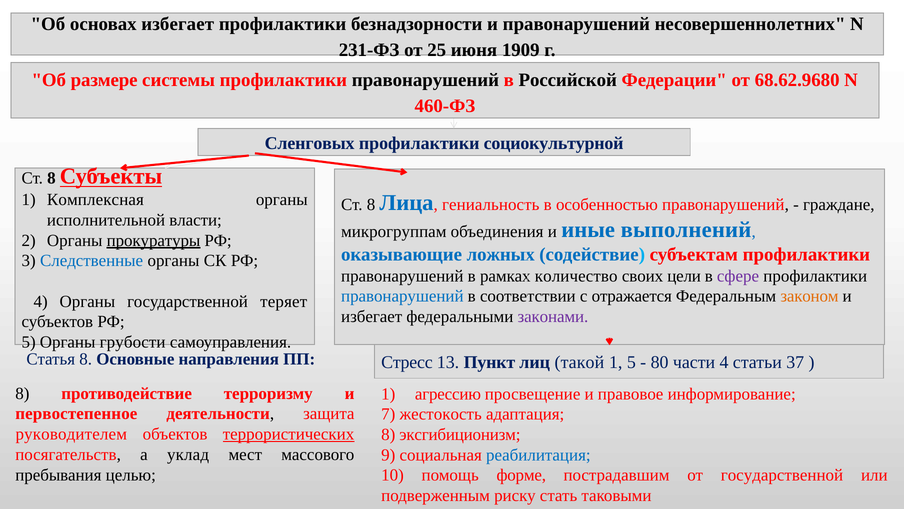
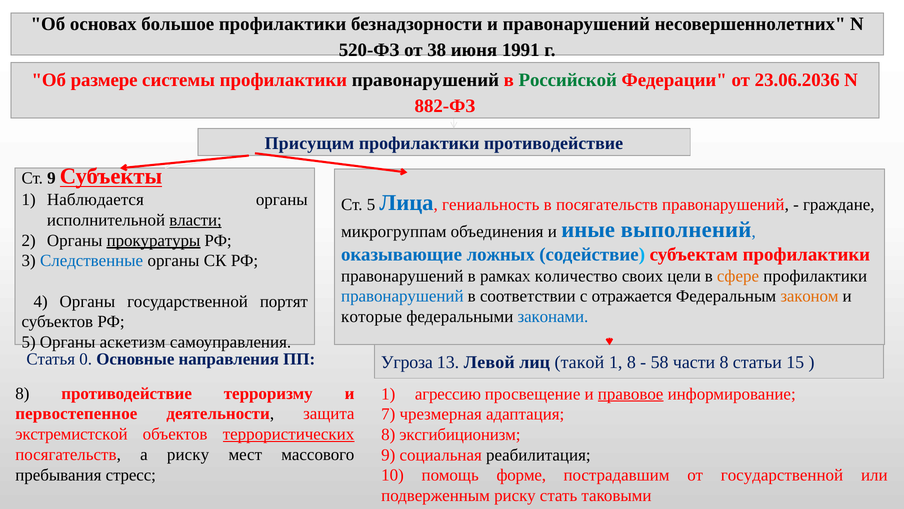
основах избегает: избегает -> большое (178, 24)
231-ФЗ: 231-ФЗ -> 520-ФЗ (369, 50)
25: 25 -> 38 (437, 50)
1909: 1909 -> 1991 (521, 50)
Российской colour: black -> green (568, 80)
68.62.9680: 68.62.9680 -> 23.06.2036 (797, 80)
460-ФЗ: 460-ФЗ -> 882-ФЗ (445, 106)
Сленговых: Сленговых -> Присущим (309, 143)
профилактики социокультурной: социокультурной -> противодействие (554, 143)
8: 8 -> 9 (51, 178)
Комплексная: Комплексная -> Наблюдается (95, 200)
8: 8 -> 5 (371, 204)
в особенностью: особенностью -> посягательств (607, 204)
власти underline: none -> present (196, 220)
сфере colour: purple -> orange (738, 276)
теряет: теряет -> портят (284, 301)
избегает: избегает -> которые (372, 316)
законами colour: purple -> blue (553, 316)
грубости: грубости -> аскетизм (133, 342)
Статья 8: 8 -> 0 (86, 359)
Стресс: Стресс -> Угроза (407, 362)
Пункт: Пункт -> Левой (489, 362)
1 5: 5 -> 8 (631, 362)
80: 80 -> 58 (660, 362)
части 4: 4 -> 8 (724, 362)
37: 37 -> 15 (795, 362)
правовое underline: none -> present (631, 394)
жестокость: жестокость -> чрезмерная (441, 414)
руководителем: руководителем -> экстремистской (71, 434)
а уклад: уклад -> риску (188, 454)
реабилитация colour: blue -> black (538, 455)
целью: целью -> стресс (131, 474)
